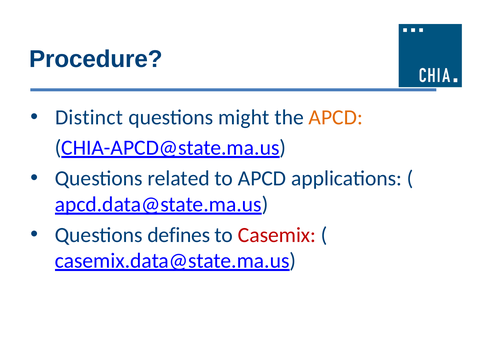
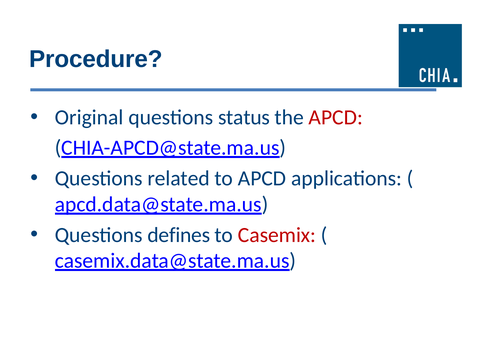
Distinct: Distinct -> Original (89, 117)
might: might -> status (244, 117)
APCD colour: orange -> red (336, 117)
